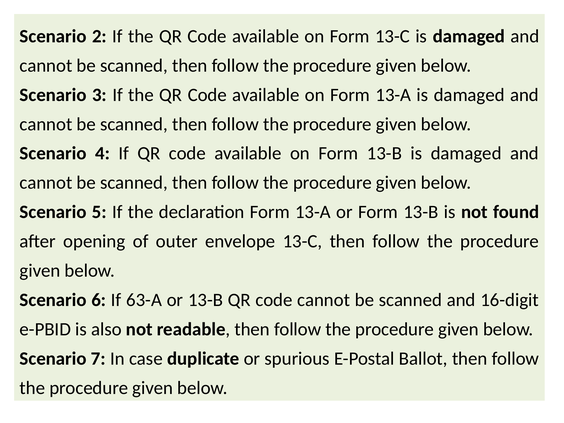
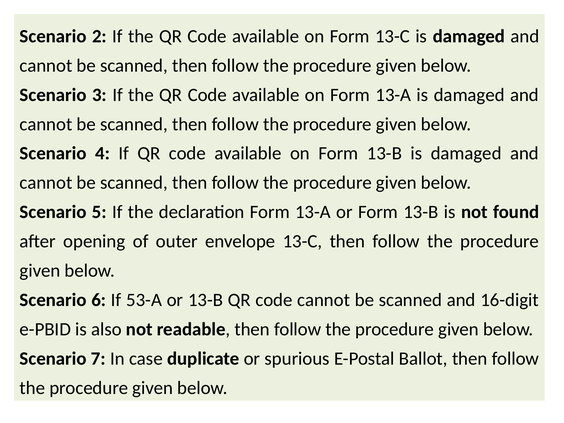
63-A: 63-A -> 53-A (144, 300)
